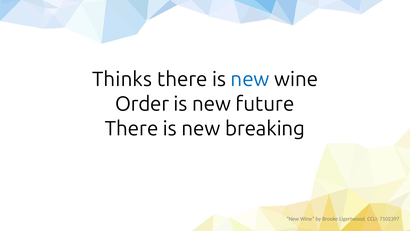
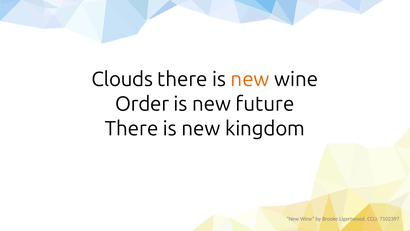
Thinks: Thinks -> Clouds (122, 79)
new colour: blue -> orange (250, 79)
breaking: breaking -> kingdom (265, 129)
